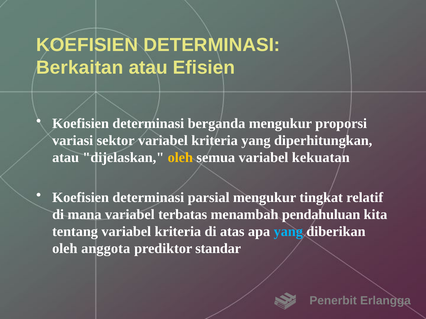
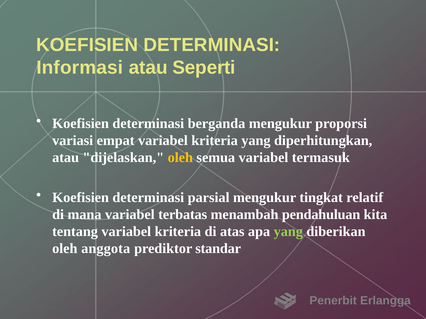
Berkaitan: Berkaitan -> Informasi (80, 68)
Efisien: Efisien -> Seperti (204, 68)
sektor: sektor -> empat (116, 141)
kekuatan: kekuatan -> termasuk (321, 158)
yang colour: light blue -> light green (288, 232)
